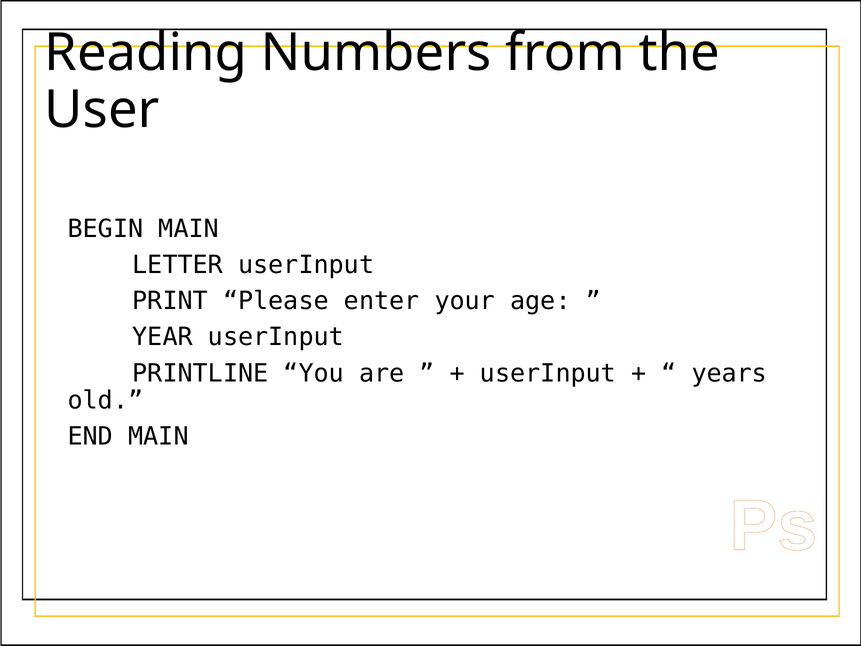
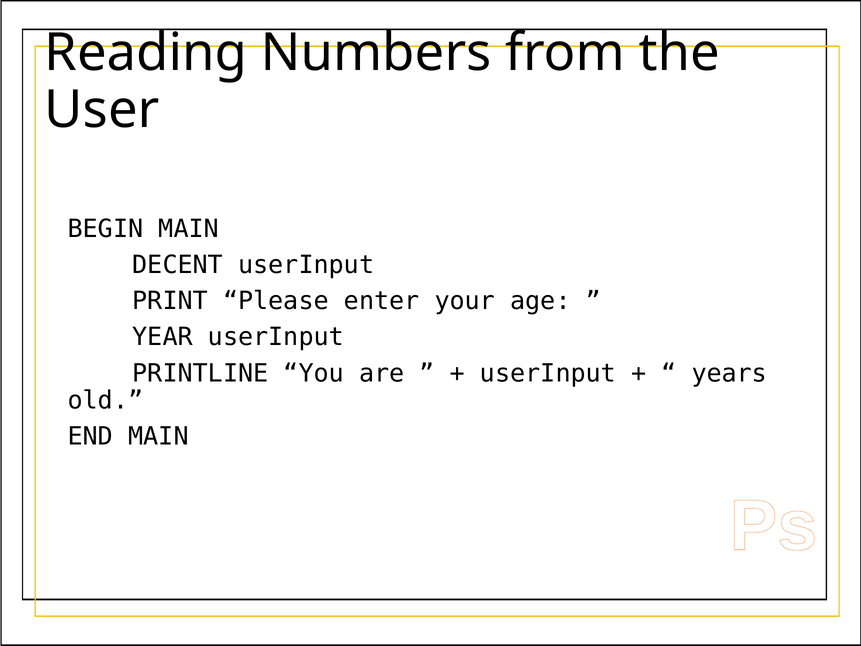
LETTER: LETTER -> DECENT (178, 265)
